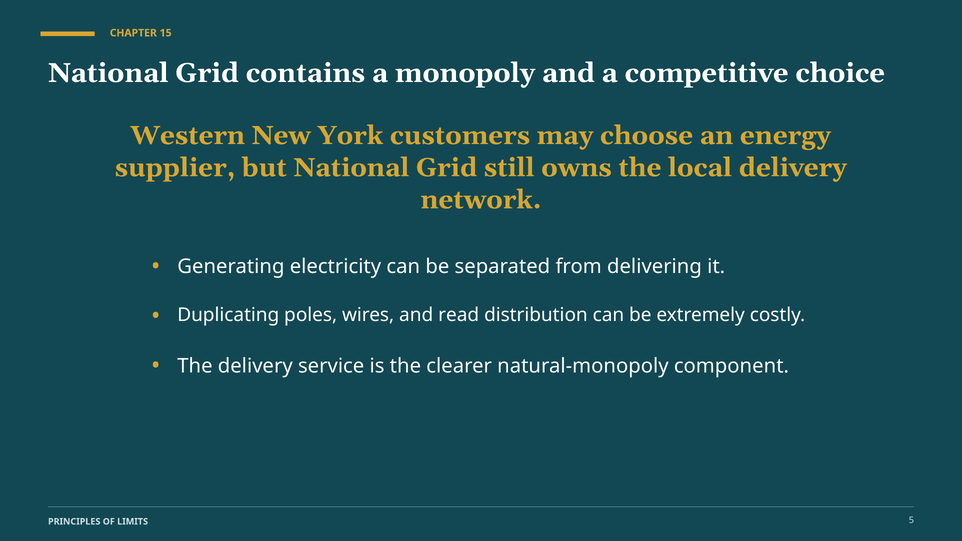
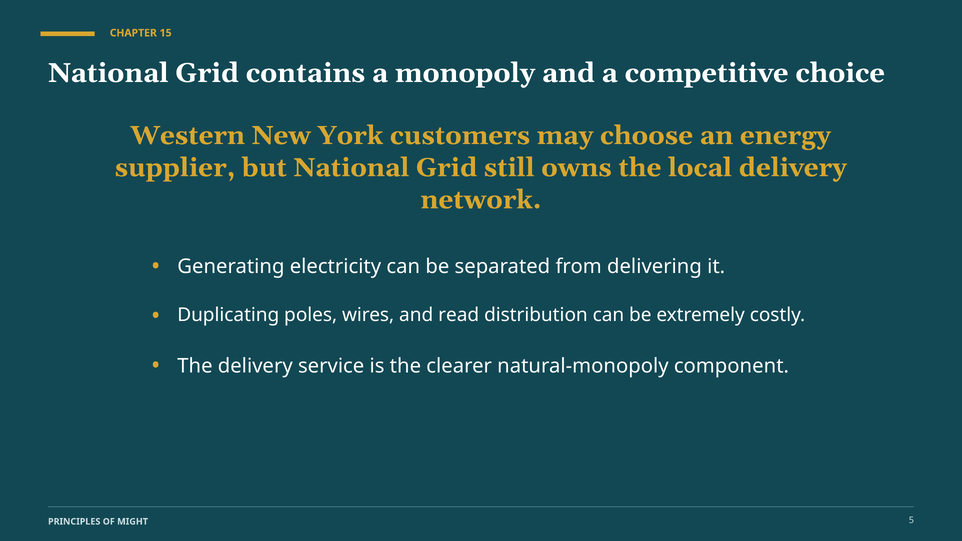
LIMITS: LIMITS -> MIGHT (133, 522)
